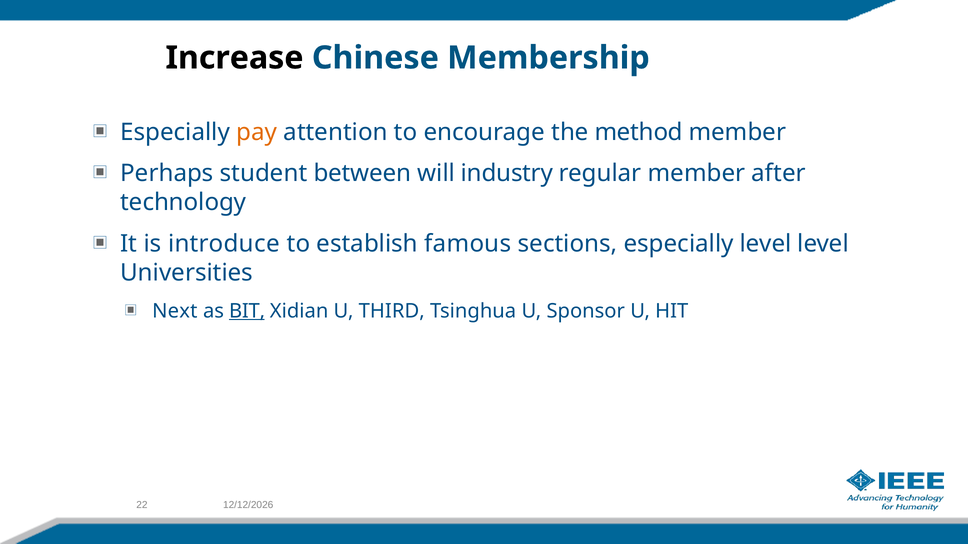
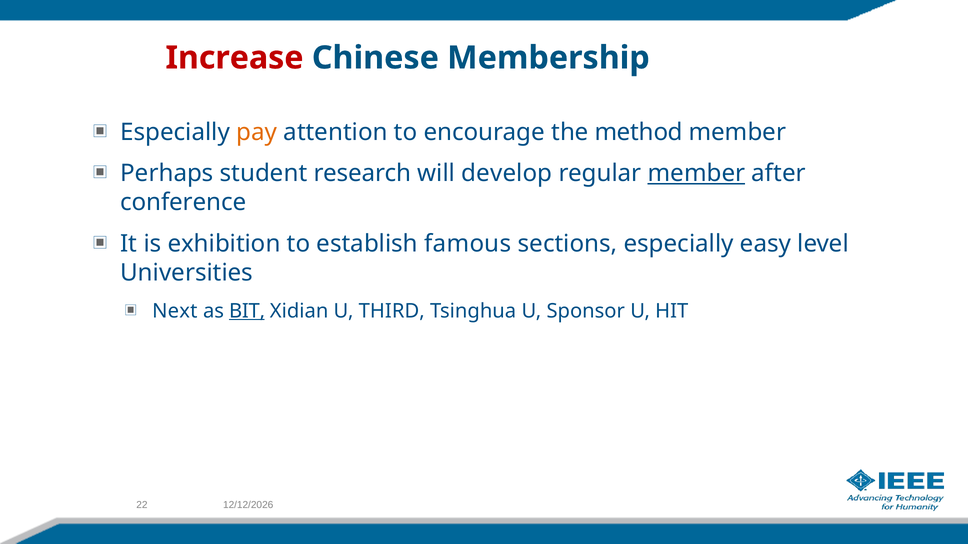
Increase colour: black -> red (234, 58)
between: between -> research (362, 174)
industry: industry -> develop (507, 174)
member underline: none -> present (696, 174)
technology: technology -> conference (183, 203)
introduce: introduce -> exhibition (224, 244)
especially level: level -> easy (766, 244)
